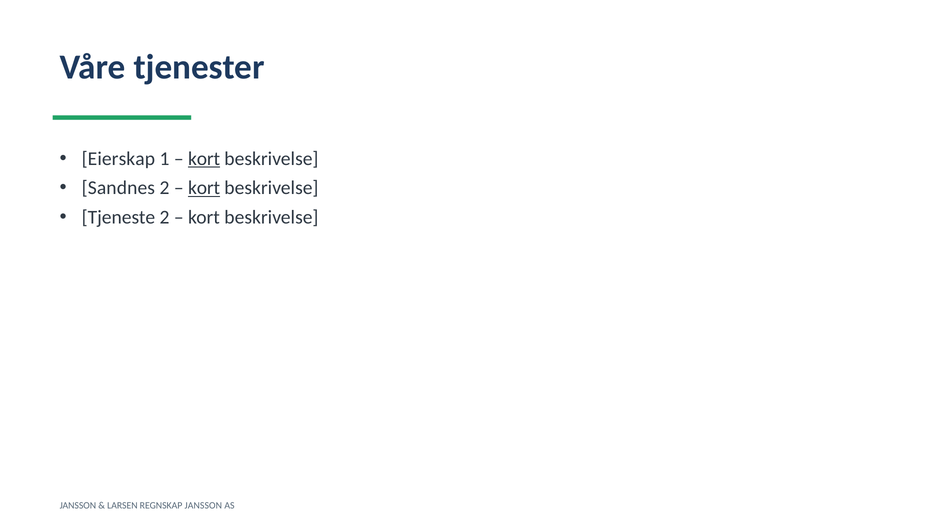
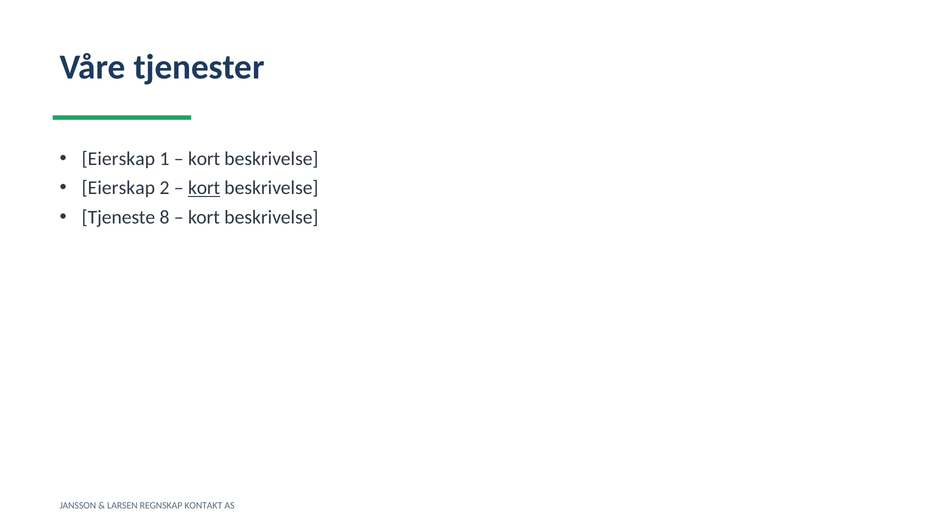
kort underline: present -> none (204, 159)
Sandnes: Sandnes -> Eierskap (118, 188)
Tjeneste 2: 2 -> 8 (164, 218)
REGNSKAP JANSSON: JANSSON -> KONTAKT (203, 506)
